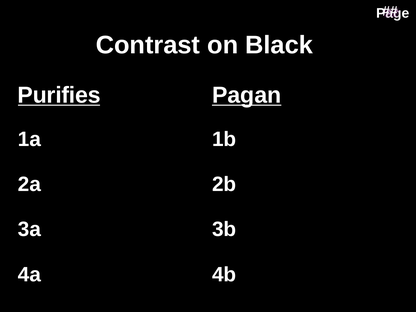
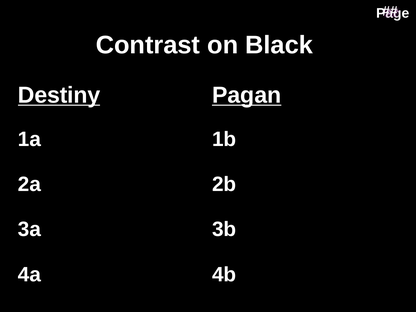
Purifies: Purifies -> Destiny (59, 95)
